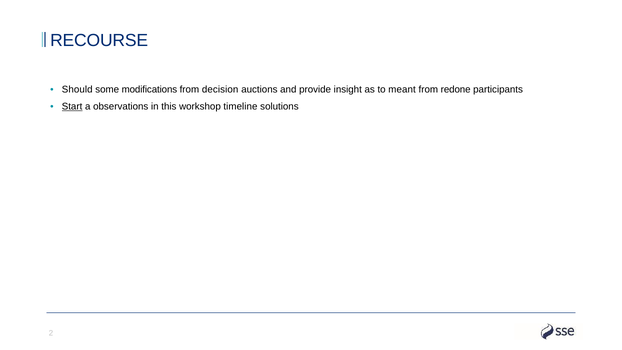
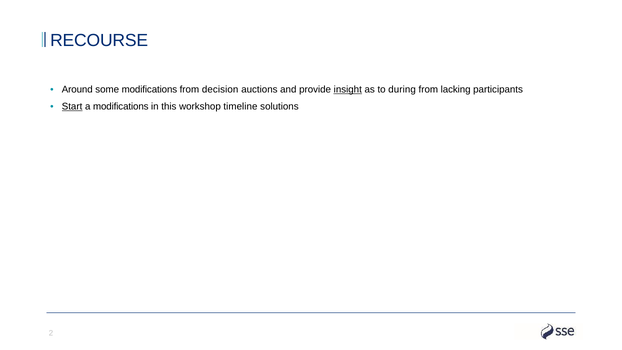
Should: Should -> Around (77, 90)
insight underline: none -> present (348, 90)
meant: meant -> during (402, 90)
redone: redone -> lacking (456, 90)
a observations: observations -> modifications (121, 107)
